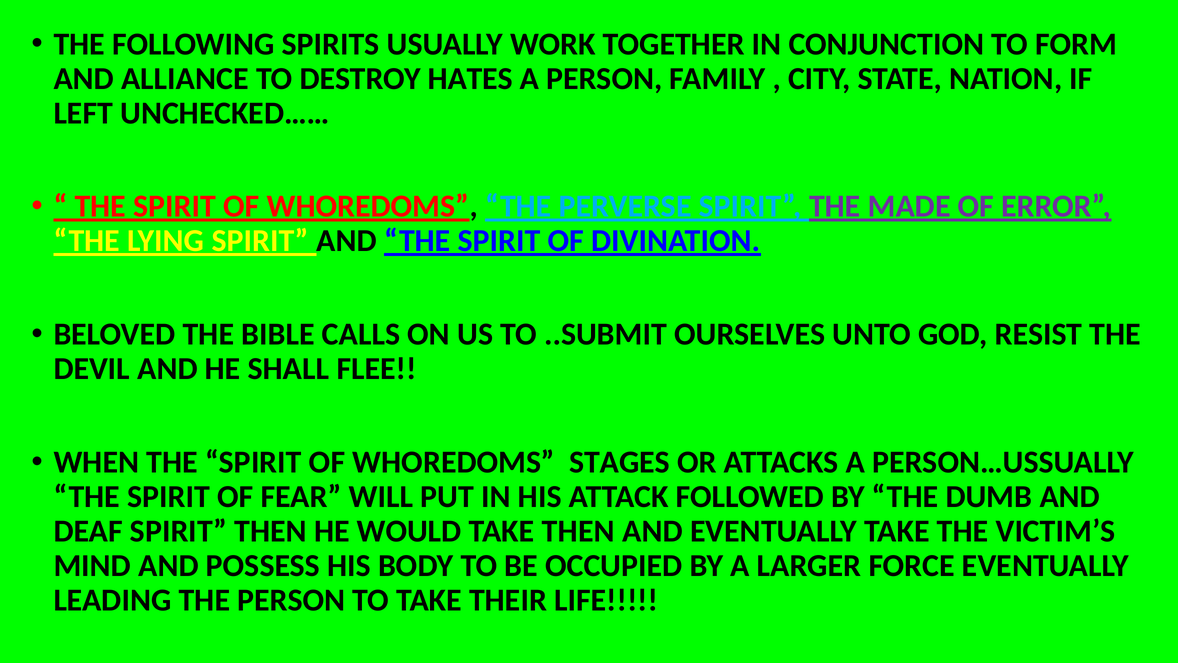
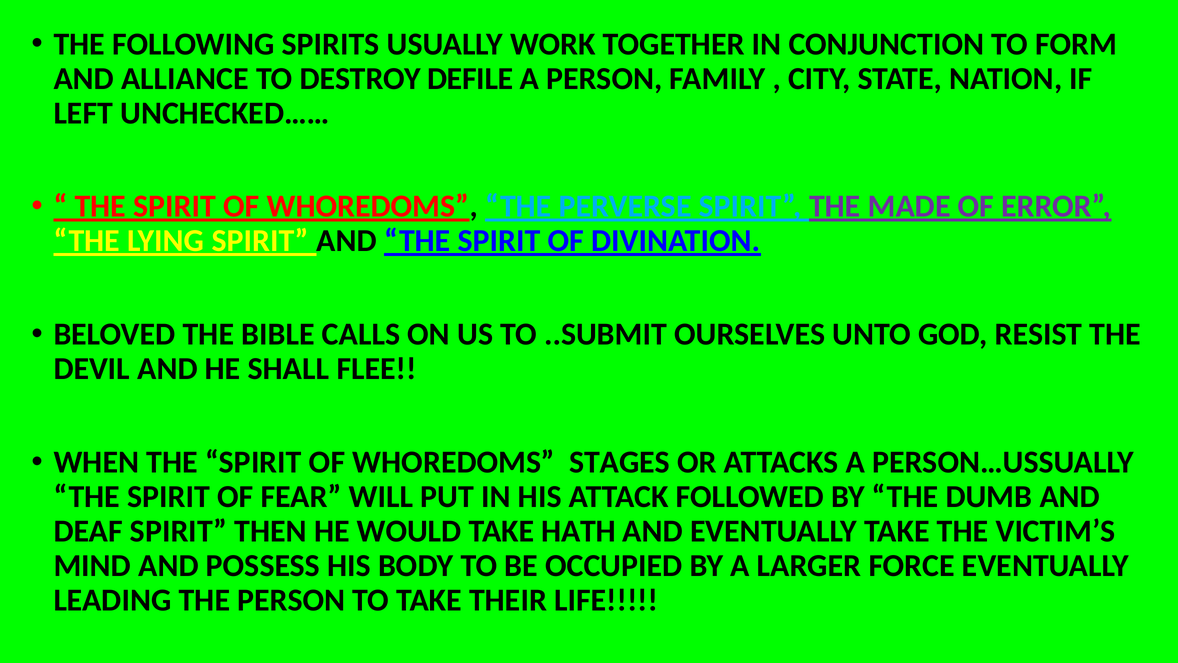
HATES: HATES -> DEFILE (470, 78)
TAKE THEN: THEN -> HATH (579, 531)
